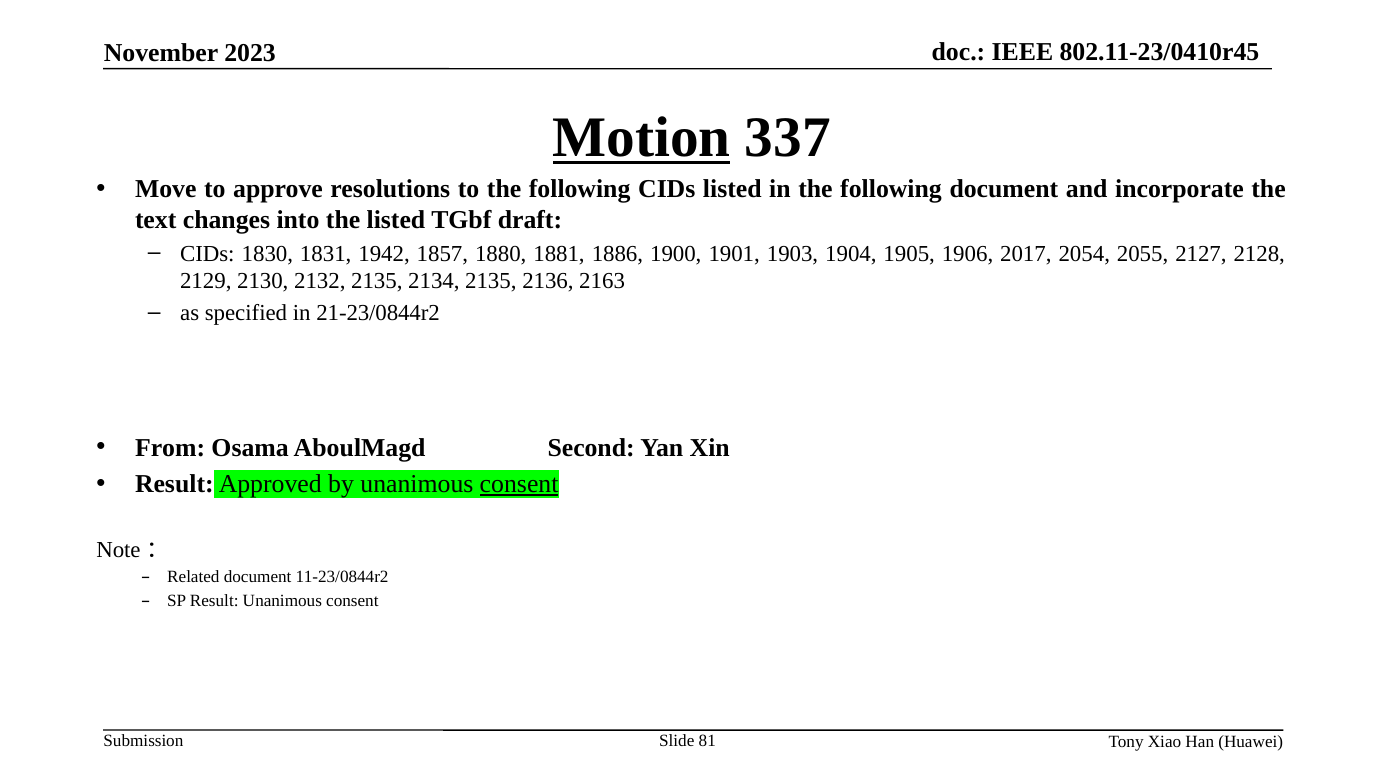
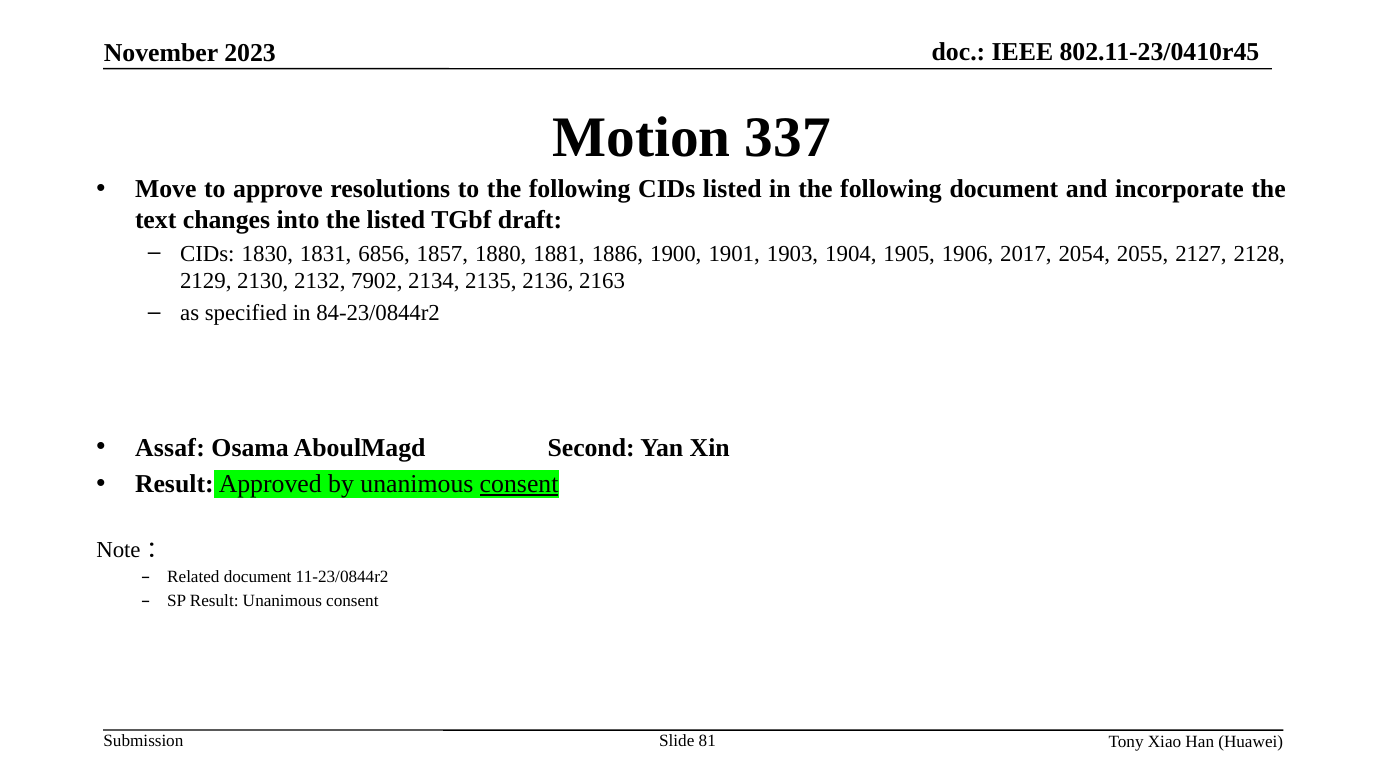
Motion underline: present -> none (642, 138)
1942: 1942 -> 6856 (384, 254)
2132 2135: 2135 -> 7902 (377, 281)
21-23/0844r2: 21-23/0844r2 -> 84-23/0844r2 (378, 313)
From: From -> Assaf (170, 448)
